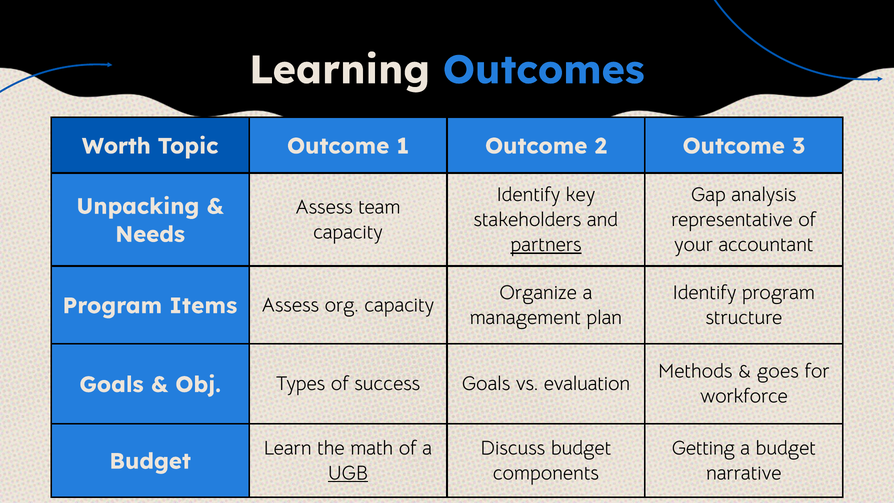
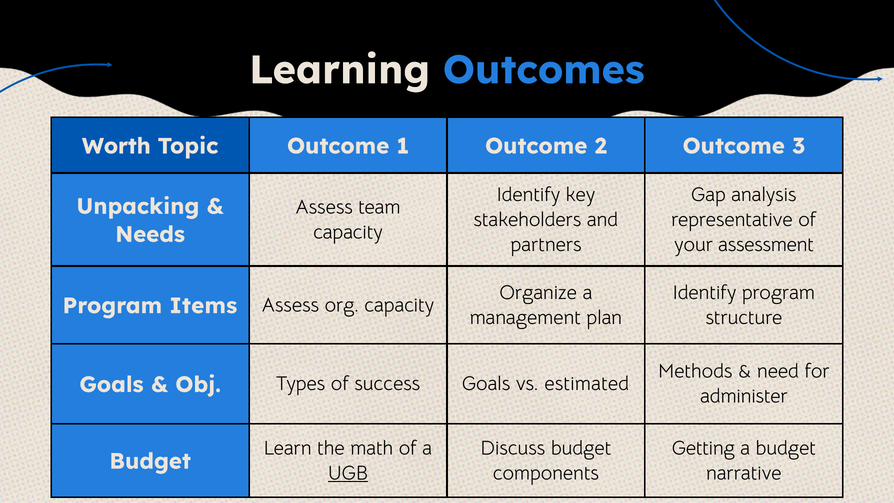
partners underline: present -> none (546, 245)
accountant: accountant -> assessment (766, 245)
goes: goes -> need (778, 371)
evaluation: evaluation -> estimated (587, 384)
workforce: workforce -> administer (744, 396)
